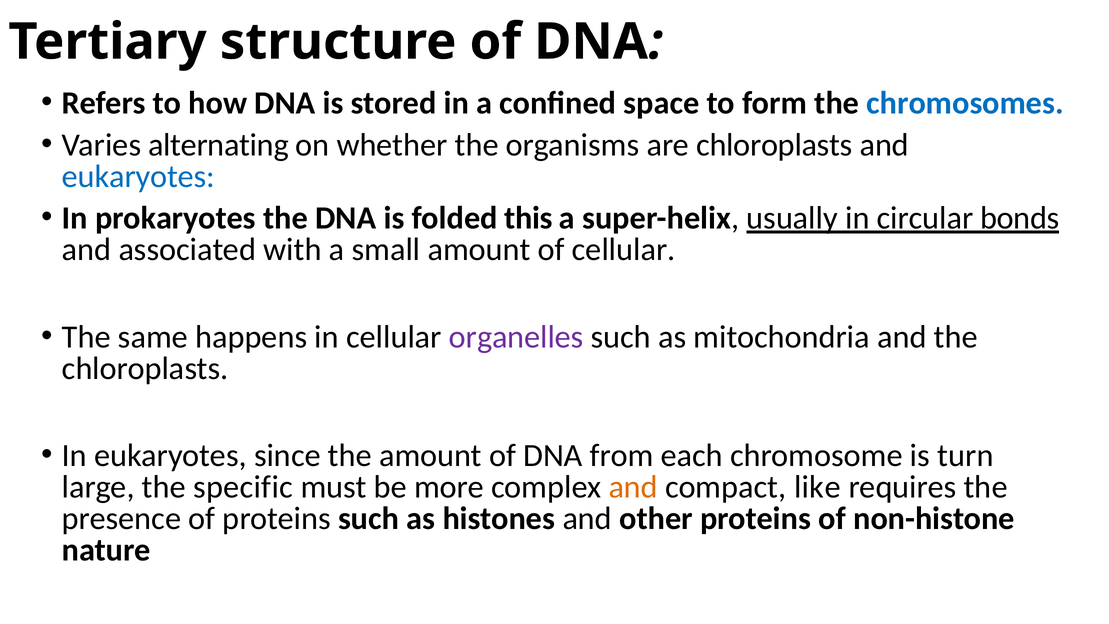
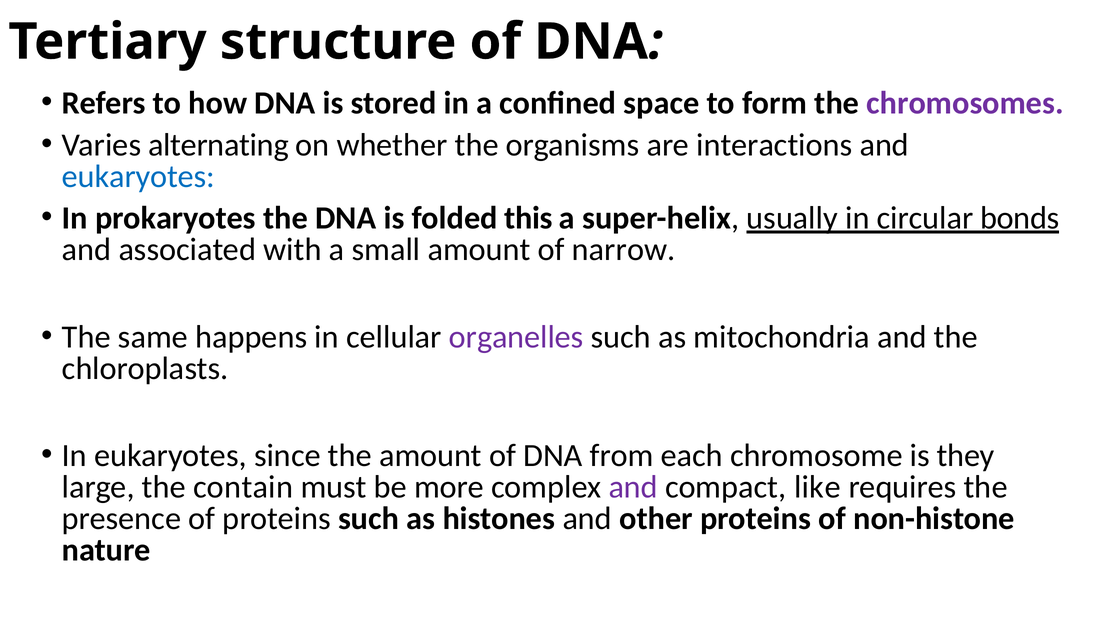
chromosomes colour: blue -> purple (965, 103)
are chloroplasts: chloroplasts -> interactions (774, 145)
of cellular: cellular -> narrow (624, 250)
turn: turn -> they (966, 455)
specific: specific -> contain (243, 487)
and colour: orange -> purple (633, 487)
